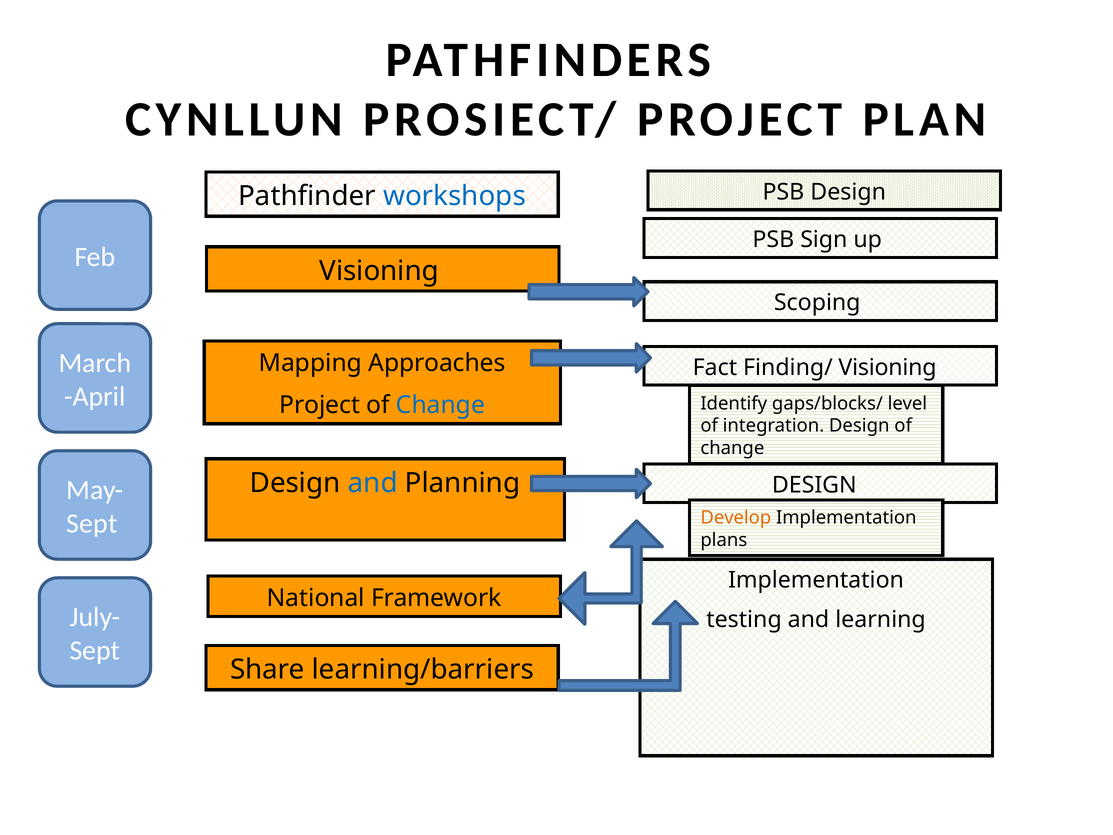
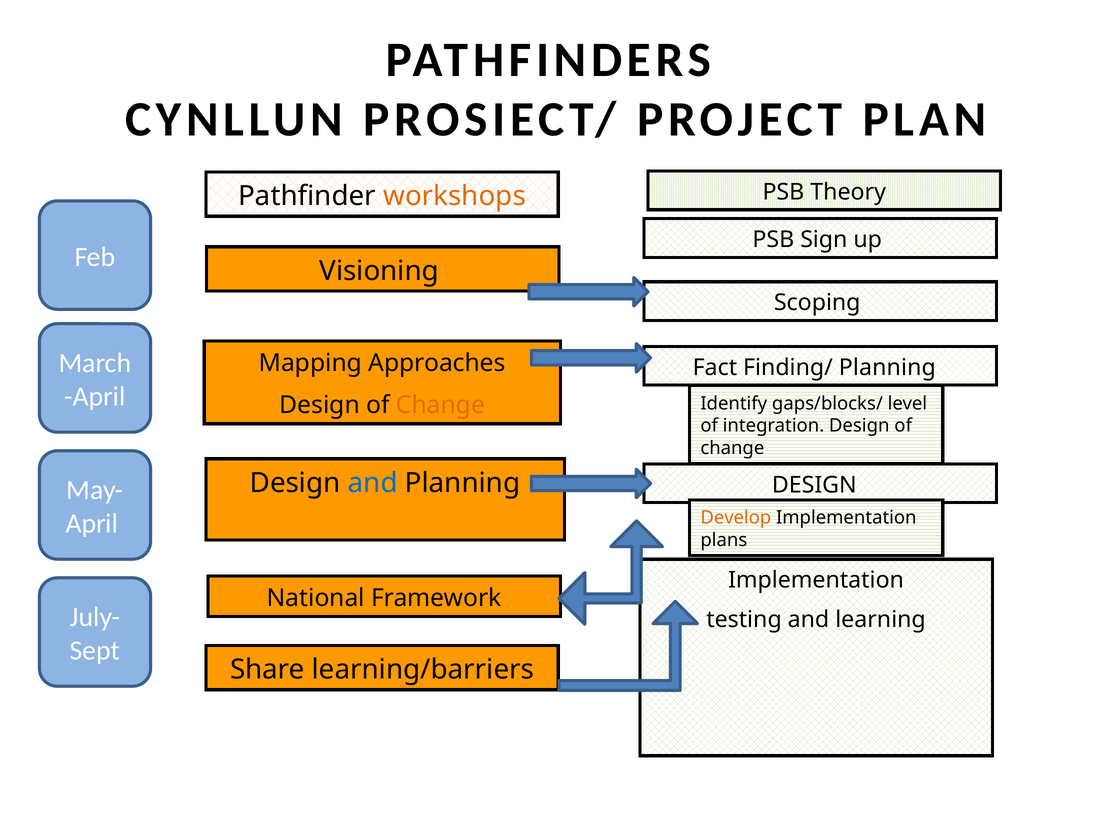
PSB Design: Design -> Theory (848, 192)
workshops colour: blue -> orange (455, 196)
Finding/ Visioning: Visioning -> Planning (887, 367)
Project: Project -> Design (320, 405)
Change colour: blue -> orange (440, 405)
Sept: Sept -> April (92, 523)
